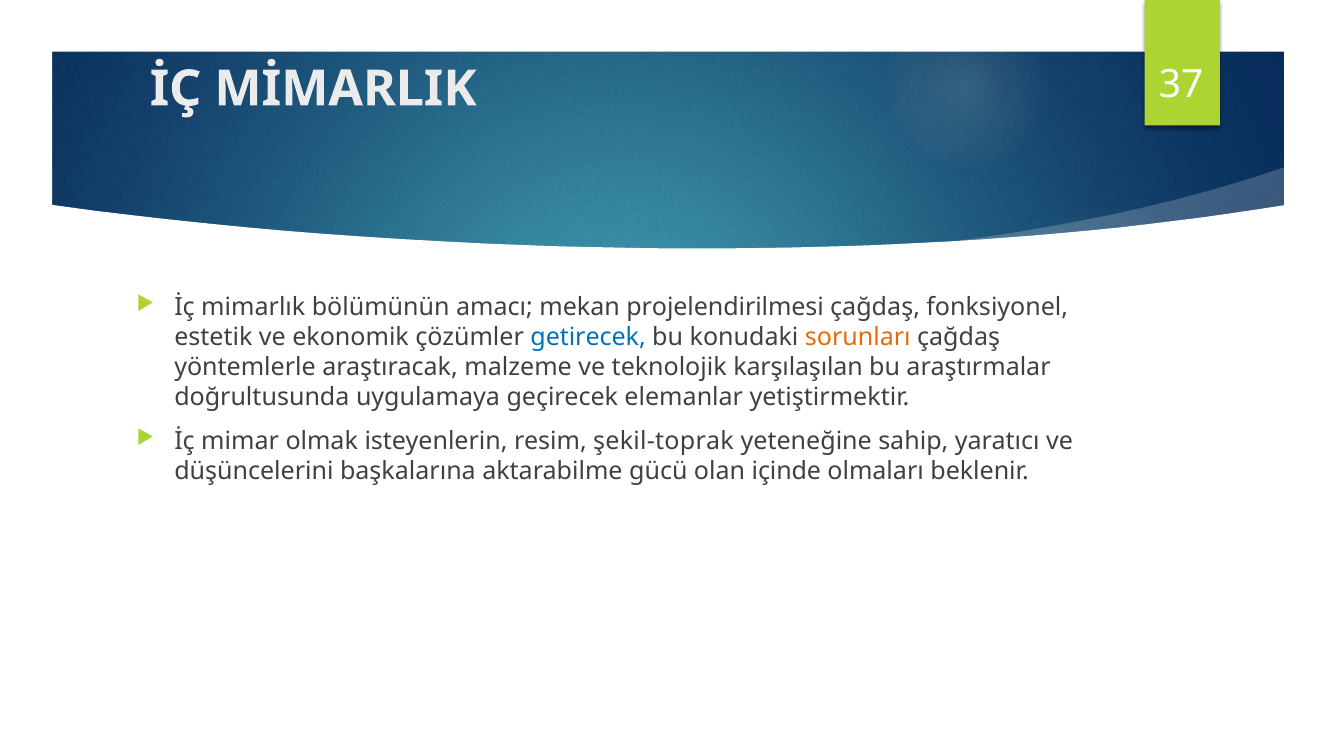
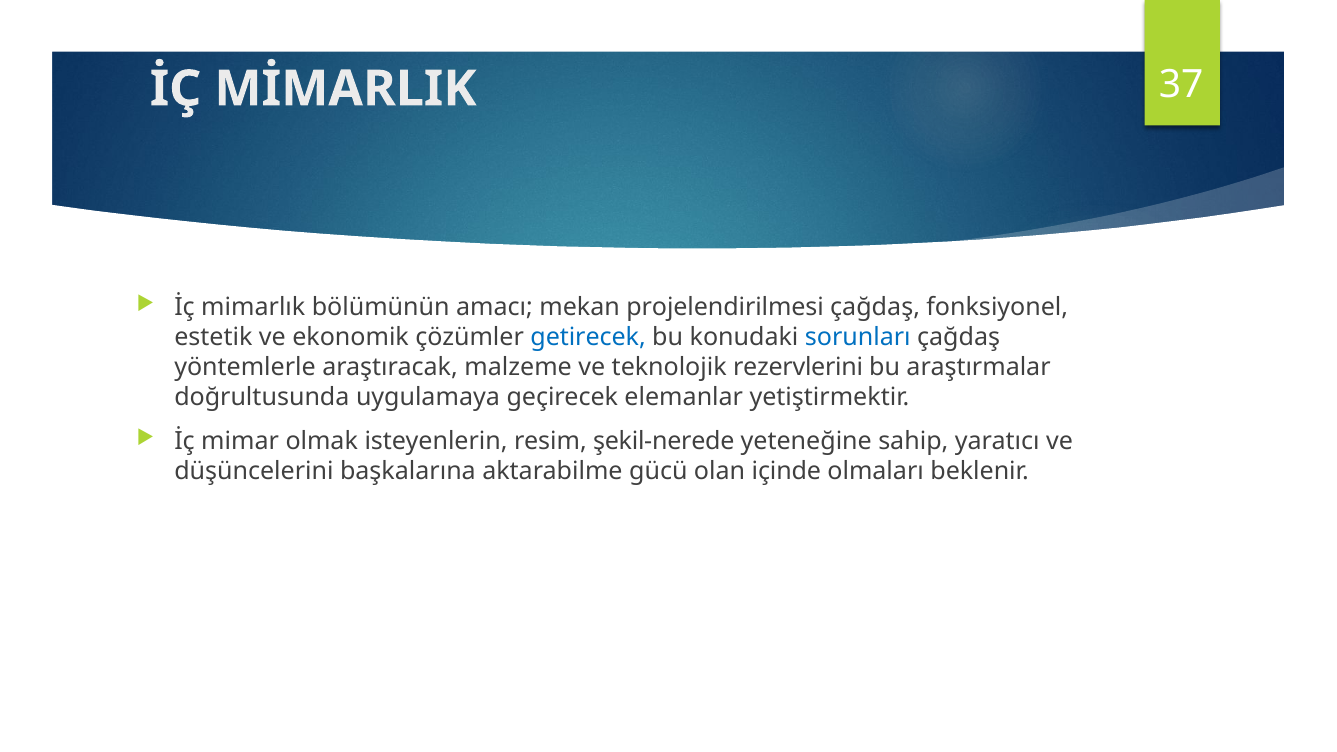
sorunları colour: orange -> blue (858, 337)
karşılaşılan: karşılaşılan -> rezervlerini (798, 367)
şekil-toprak: şekil-toprak -> şekil-nerede (664, 442)
